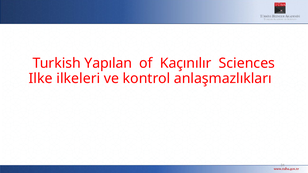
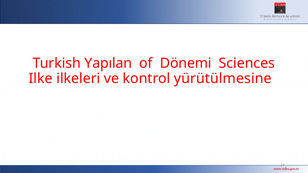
Kaçınılır: Kaçınılır -> Dönemi (186, 63)
anlaşmazlıkları: anlaşmazlıkları -> yürütülmesine (223, 79)
